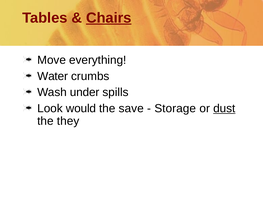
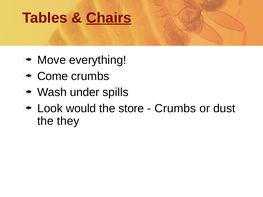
Water: Water -> Come (53, 76)
save: save -> store (131, 109)
Storage: Storage -> Crumbs (175, 109)
dust underline: present -> none (224, 109)
